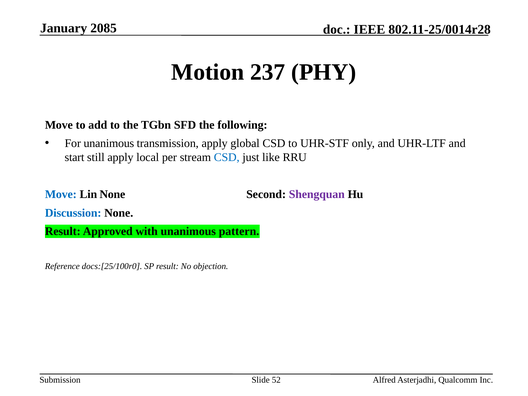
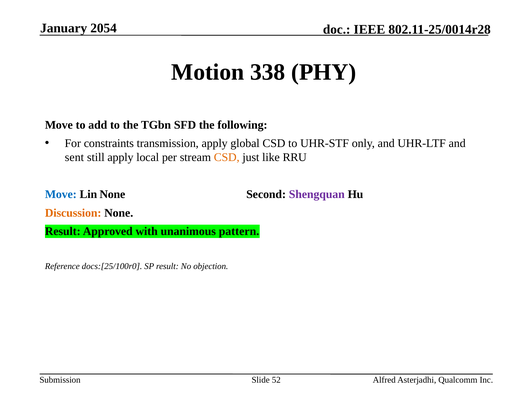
2085: 2085 -> 2054 (104, 28)
237: 237 -> 338 (268, 72)
For unanimous: unanimous -> constraints (109, 143)
start: start -> sent (74, 157)
CSD colour: blue -> orange (227, 157)
Discussion colour: blue -> orange (73, 213)
